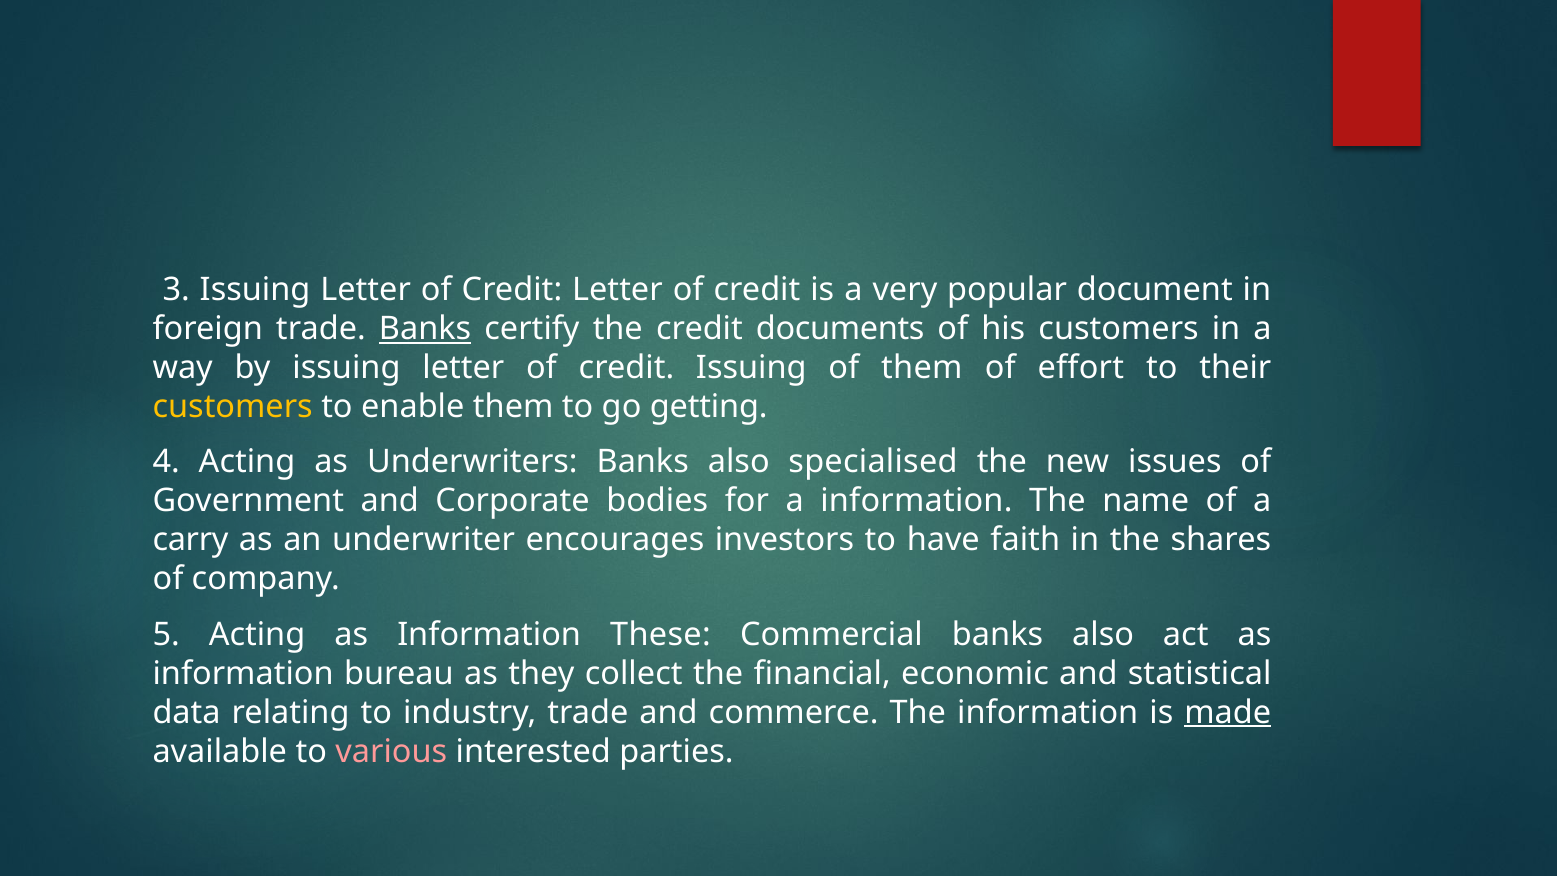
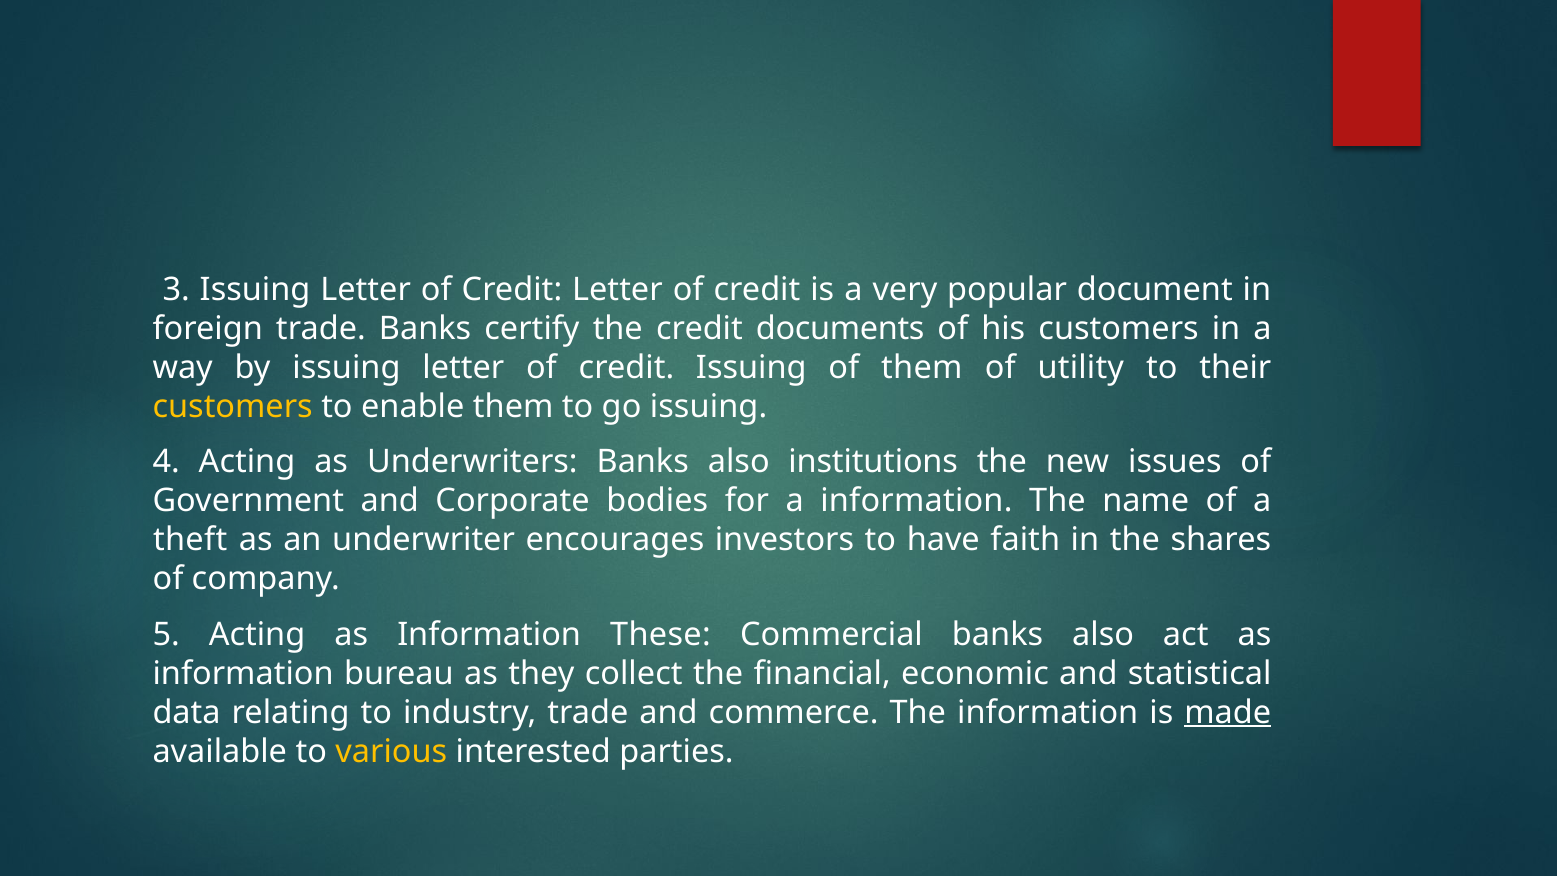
Banks underline: present -> none (425, 329)
effort: effort -> utility (1081, 368)
go getting: getting -> issuing (709, 407)
specialised: specialised -> institutions (873, 462)
carry: carry -> theft (190, 540)
various colour: pink -> yellow (391, 751)
